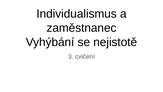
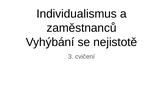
zaměstnanec: zaměstnanec -> zaměstnanců (81, 28)
